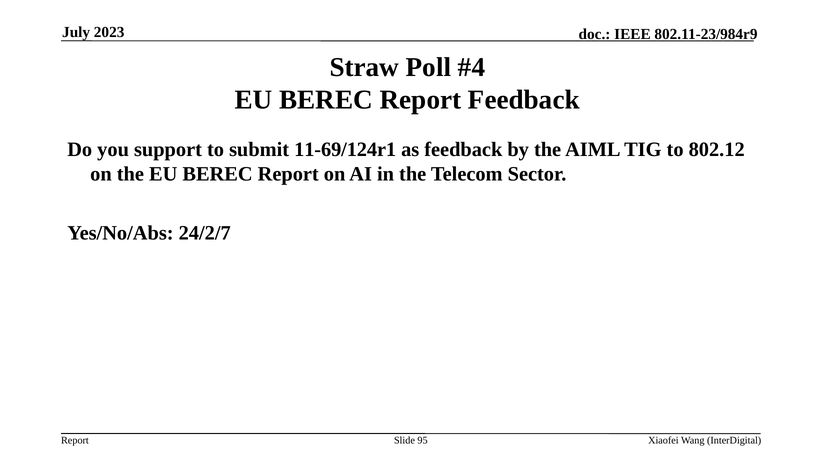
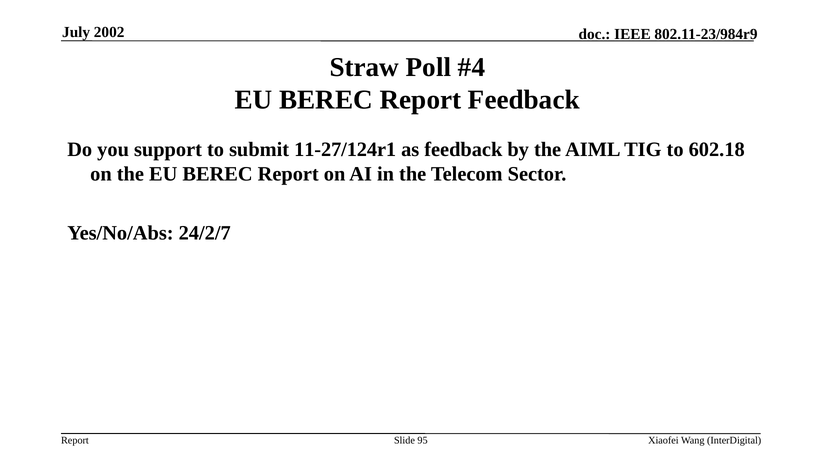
2023: 2023 -> 2002 (109, 32)
11-69/124r1: 11-69/124r1 -> 11-27/124r1 (345, 149)
802.12: 802.12 -> 602.18 (717, 149)
